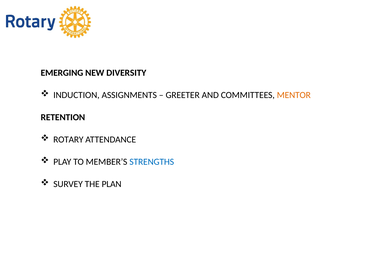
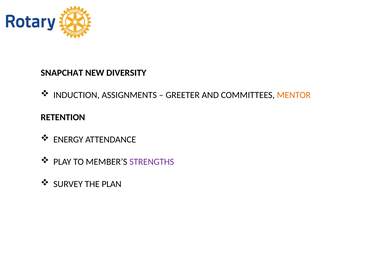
EMERGING: EMERGING -> SNAPCHAT (62, 73)
ROTARY: ROTARY -> ENERGY (68, 140)
STRENGTHS colour: blue -> purple (152, 162)
